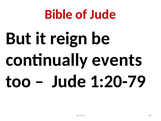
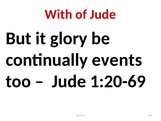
Bible: Bible -> With (58, 14)
reign: reign -> glory (69, 38)
1:20-79: 1:20-79 -> 1:20-69 (118, 81)
